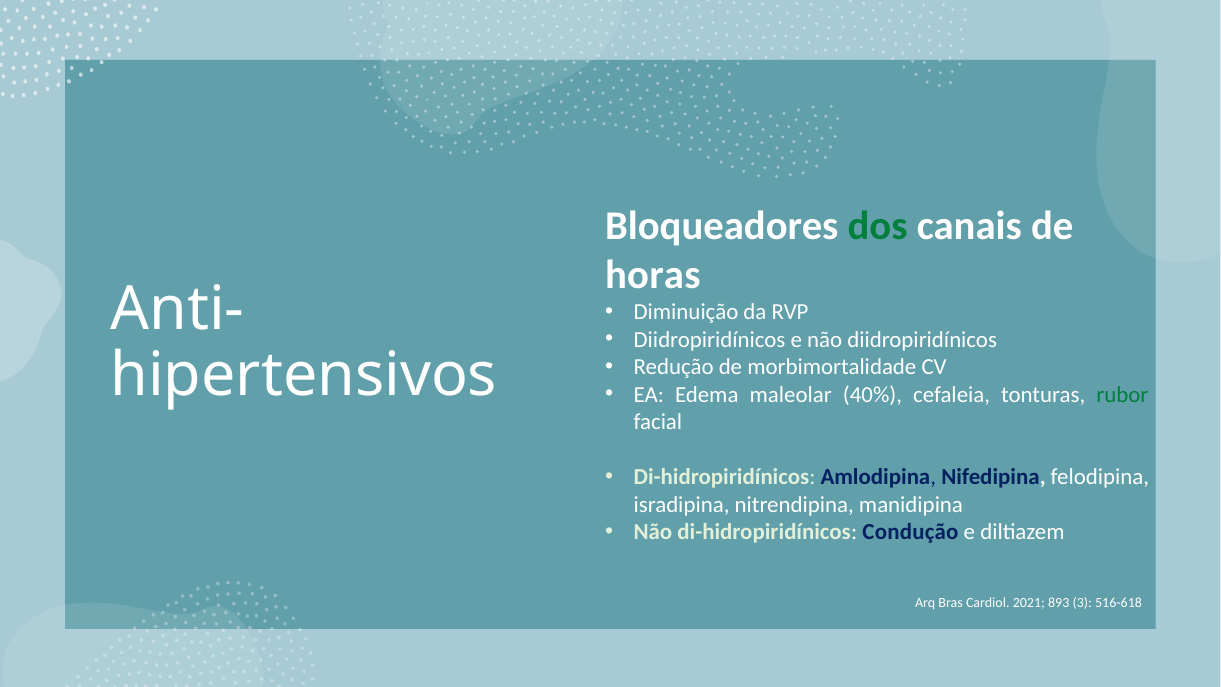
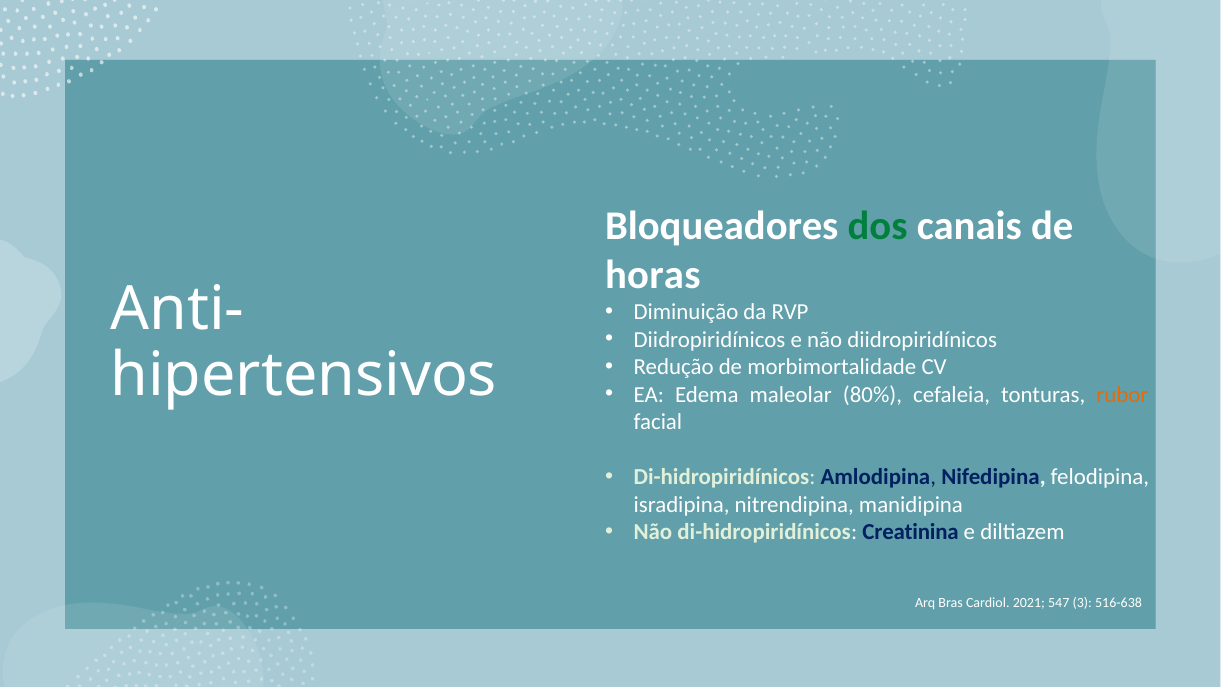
40%: 40% -> 80% (872, 394)
rubor colour: green -> orange (1122, 394)
Condução: Condução -> Creatinina (911, 532)
893: 893 -> 547 (1059, 602)
516-618: 516-618 -> 516-638 (1119, 602)
